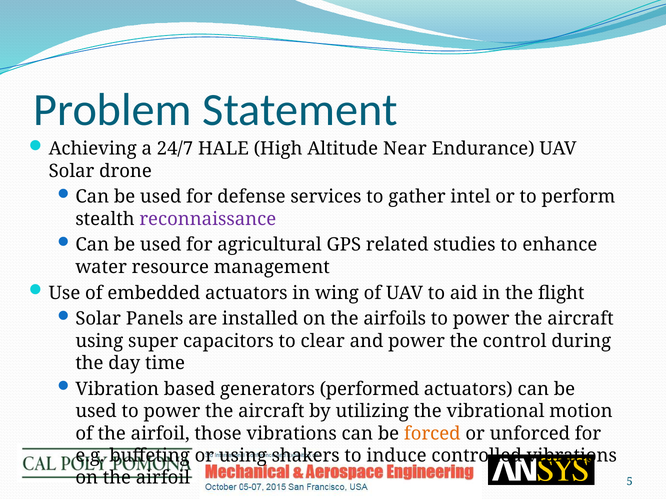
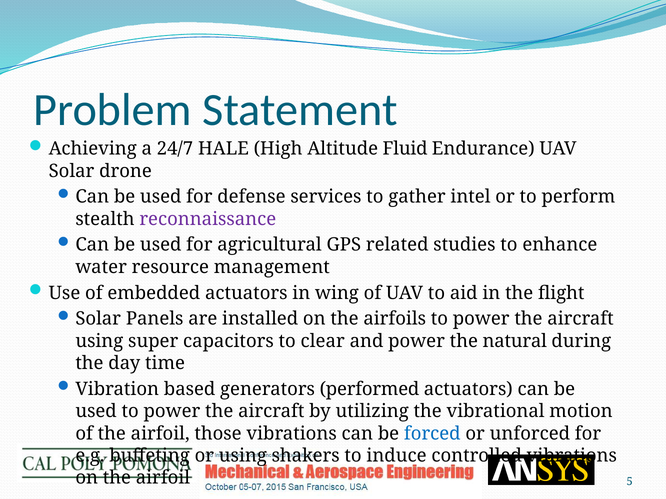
Near: Near -> Fluid (405, 149)
control: control -> natural (515, 341)
forced colour: orange -> blue (432, 434)
